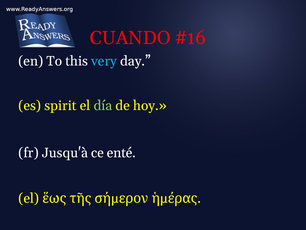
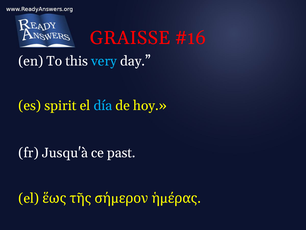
CUANDO: CUANDO -> GRAISSE (130, 38)
día colour: light green -> light blue (103, 105)
enté: enté -> past (121, 152)
